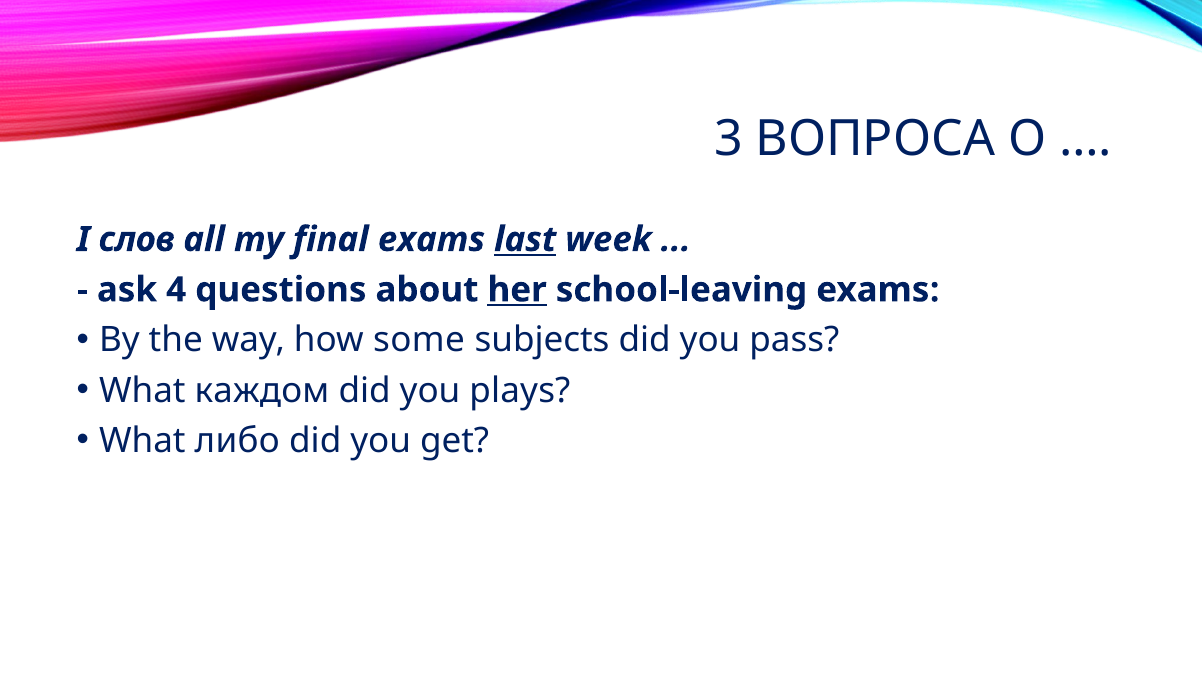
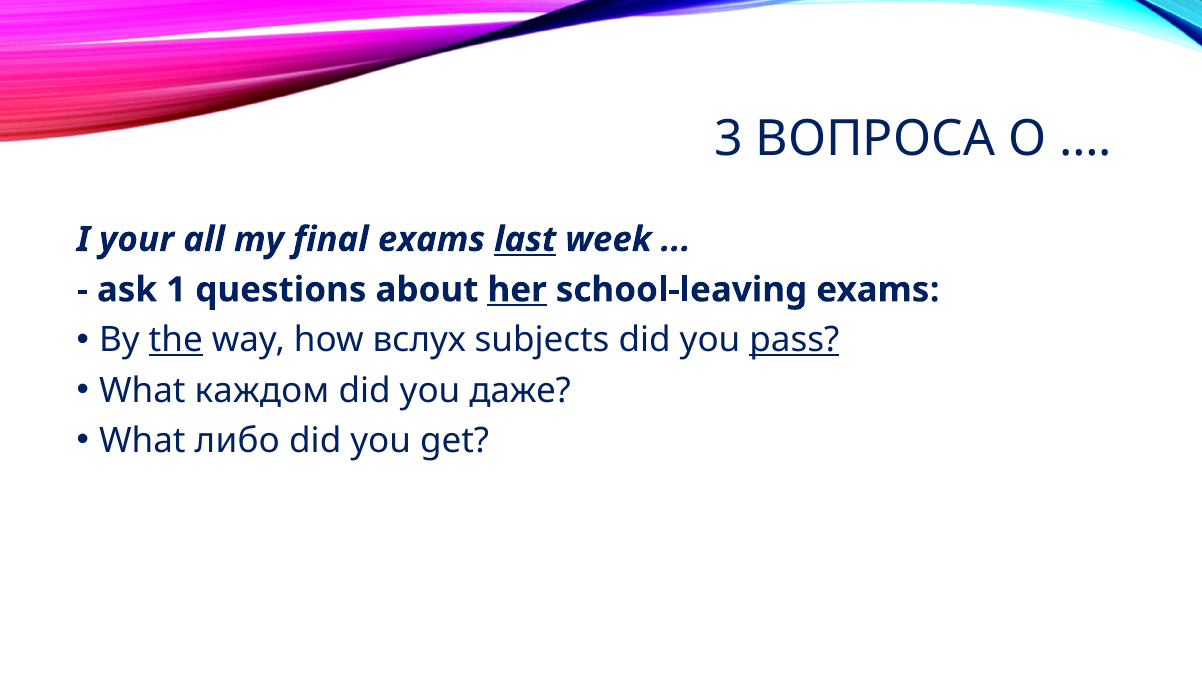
слов: слов -> your (137, 240)
4: 4 -> 1 (176, 290)
the underline: none -> present (176, 340)
some: some -> вслух (419, 340)
pass underline: none -> present (794, 340)
plays: plays -> даже (520, 391)
